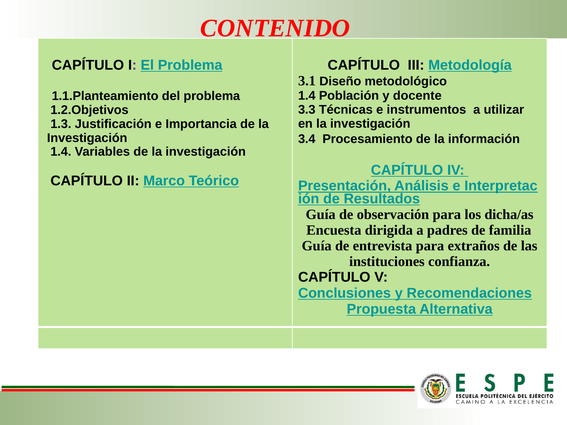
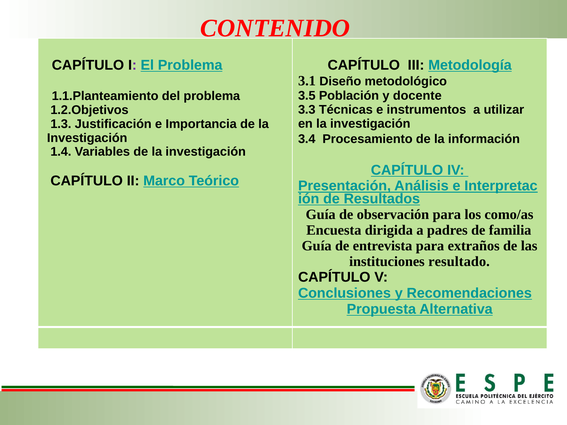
1.4: 1.4 -> 3.5 (307, 96)
dicha/as: dicha/as -> como/as (509, 215)
confianza: confianza -> resultado (459, 262)
